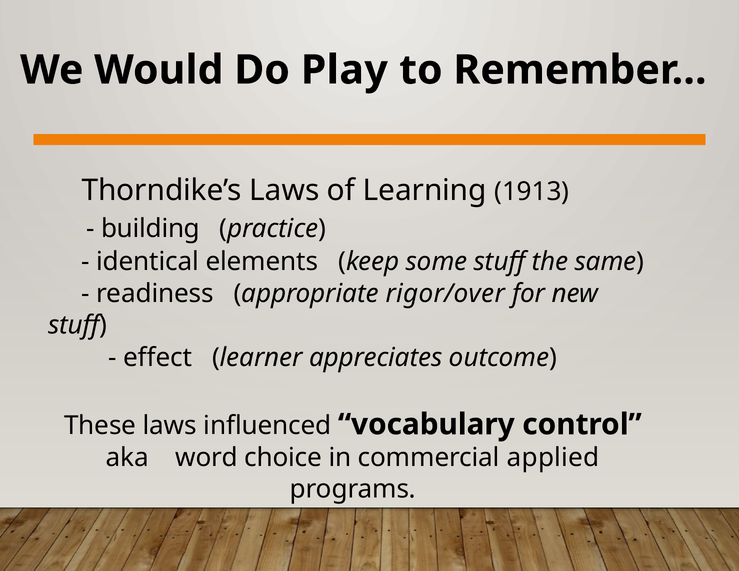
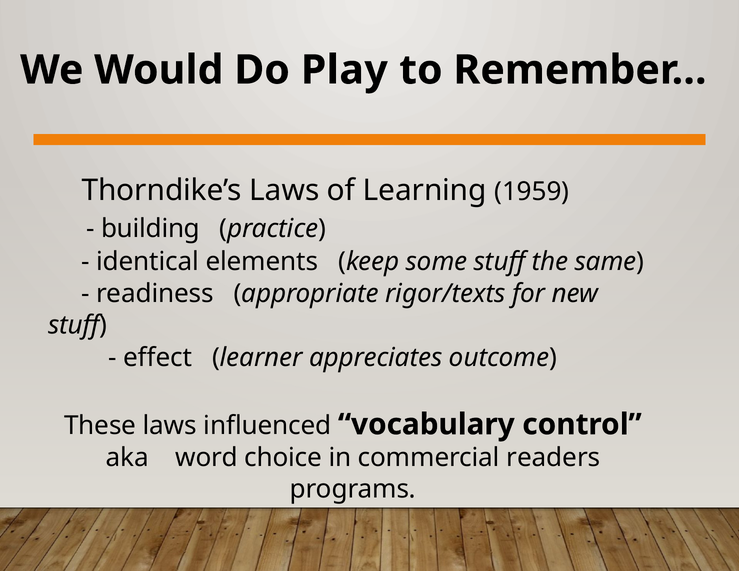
1913: 1913 -> 1959 (532, 192)
rigor/over: rigor/over -> rigor/texts (445, 294)
applied: applied -> readers (553, 458)
